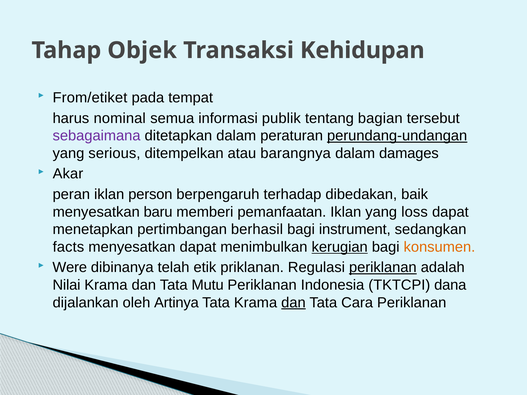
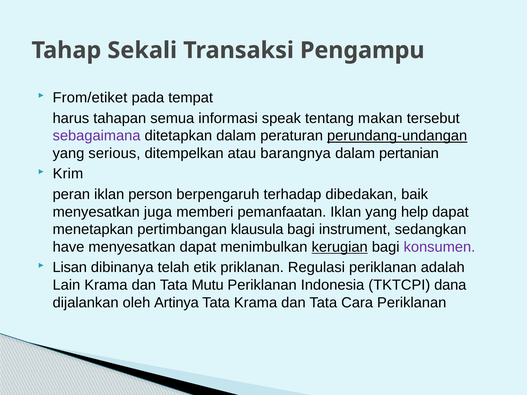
Objek: Objek -> Sekali (142, 50)
Kehidupan: Kehidupan -> Pengampu (362, 50)
nominal: nominal -> tahapan (120, 118)
publik: publik -> speak (281, 118)
bagian: bagian -> makan (380, 118)
damages: damages -> pertanian (409, 153)
Akar: Akar -> Krim (68, 174)
baru: baru -> juga (158, 212)
loss: loss -> help (415, 212)
berhasil: berhasil -> klausula (257, 230)
facts: facts -> have (68, 247)
konsumen colour: orange -> purple (439, 247)
Were: Were -> Lisan (70, 268)
periklanan underline: present -> none (383, 268)
Nilai: Nilai -> Lain (66, 285)
dan underline: present -> none (293, 303)
